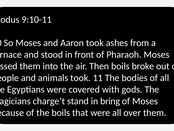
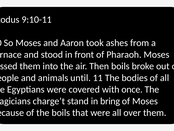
animals took: took -> until (81, 78)
gods: gods -> once (132, 89)
